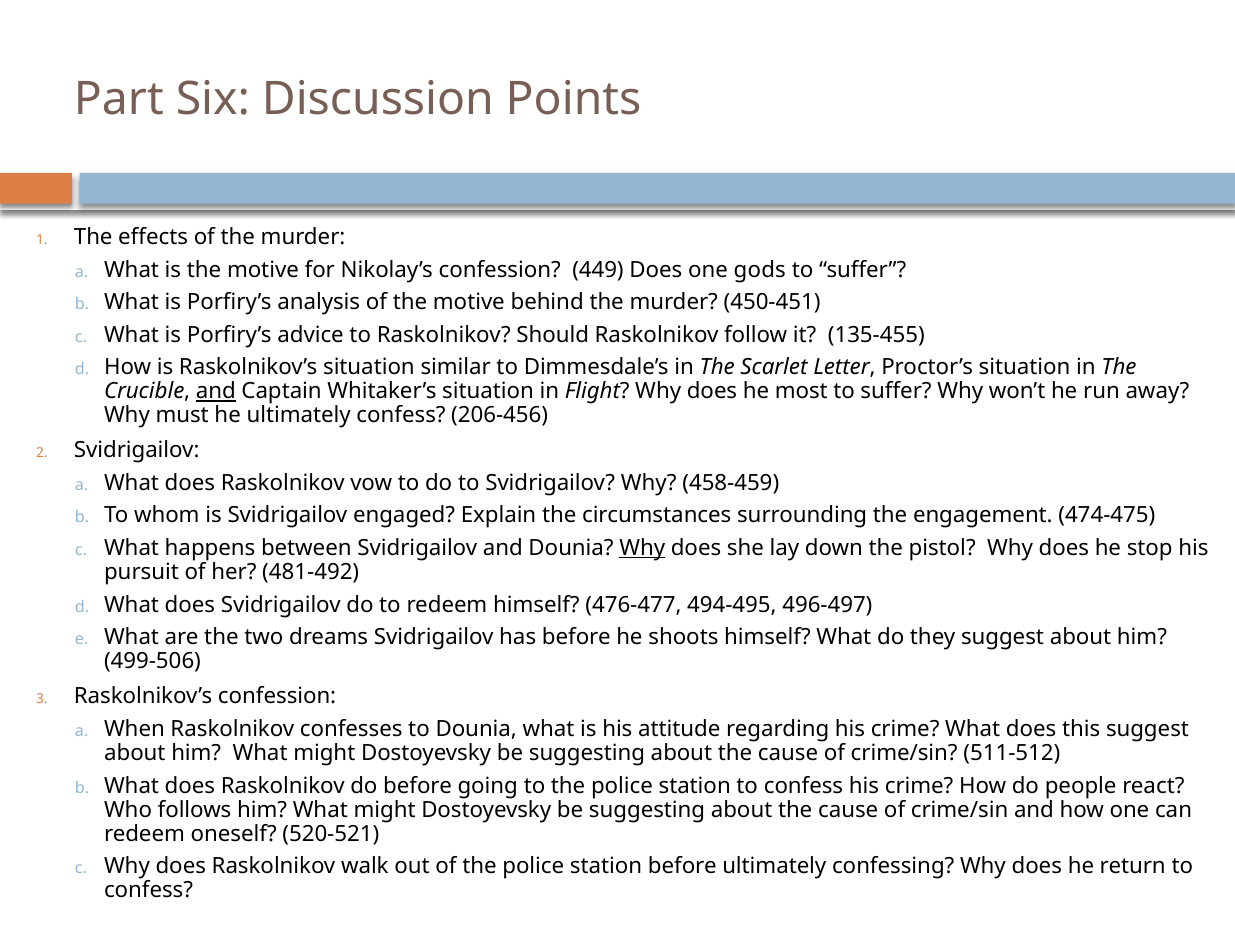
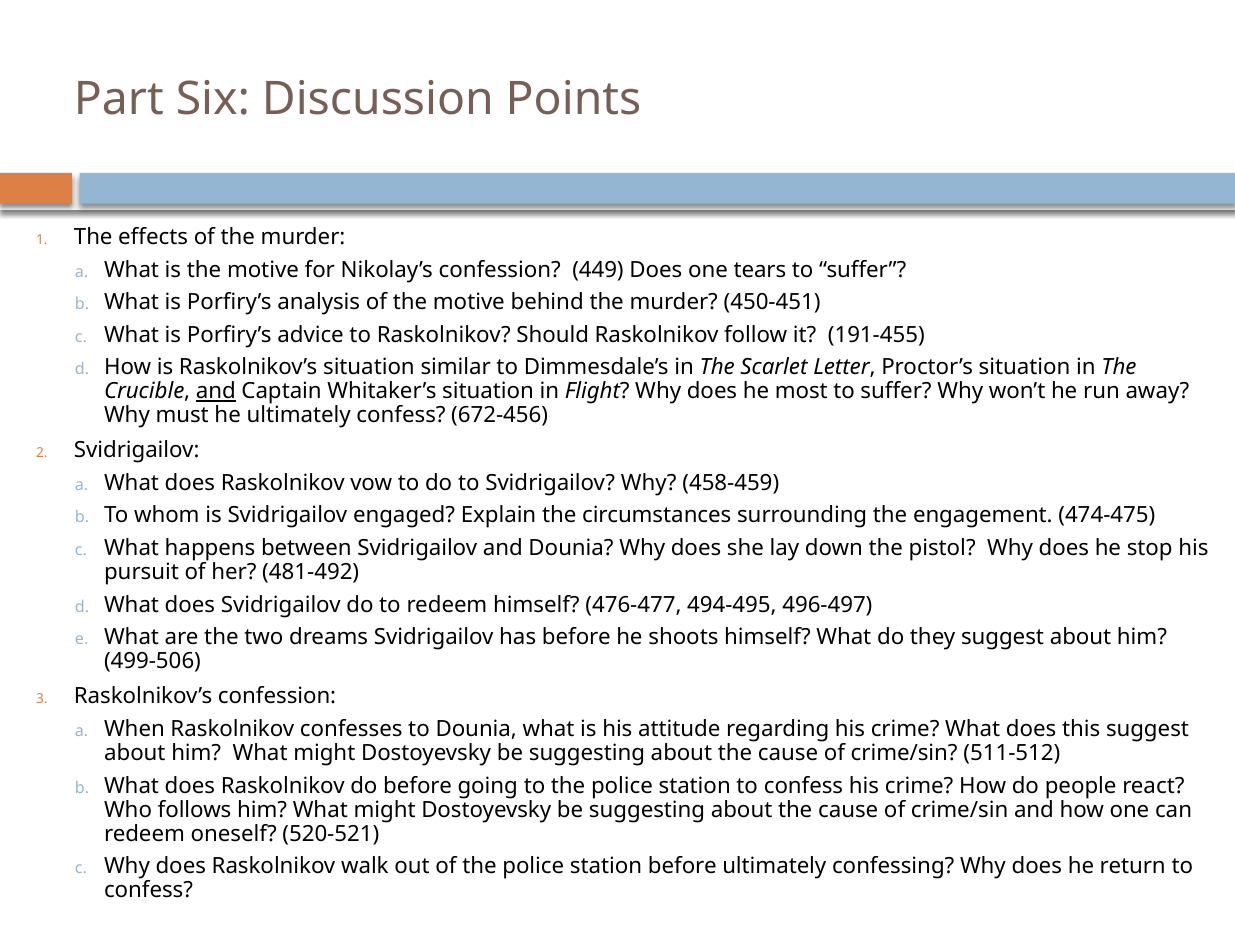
gods: gods -> tears (760, 270)
135-455: 135-455 -> 191-455 (876, 335)
206-456: 206-456 -> 672-456 (500, 416)
Why underline: present -> none (642, 548)
